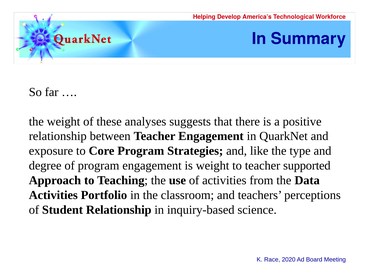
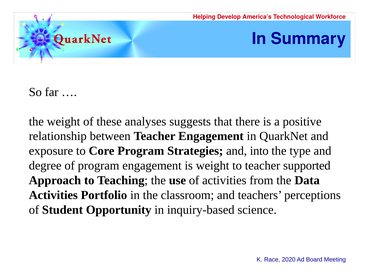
like: like -> into (259, 151)
Student Relationship: Relationship -> Opportunity (119, 210)
